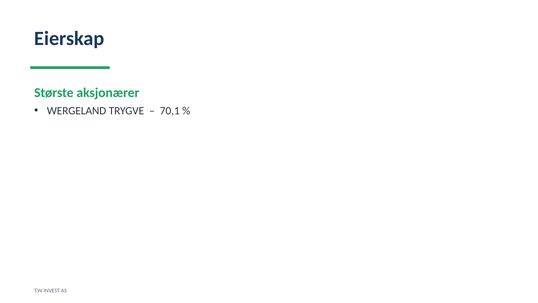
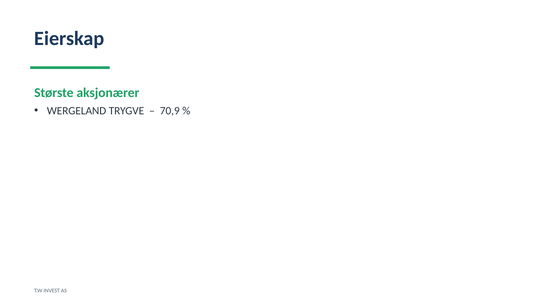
70,1: 70,1 -> 70,9 (170, 111)
